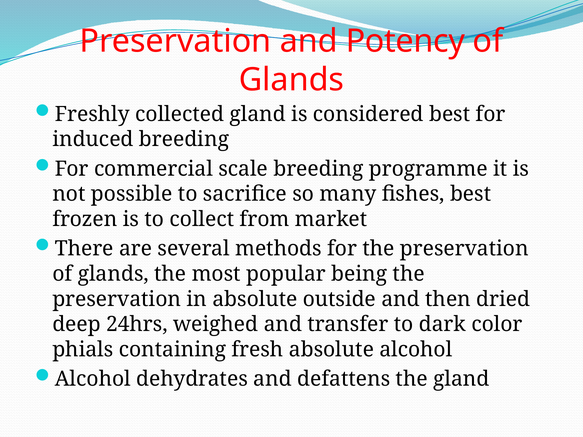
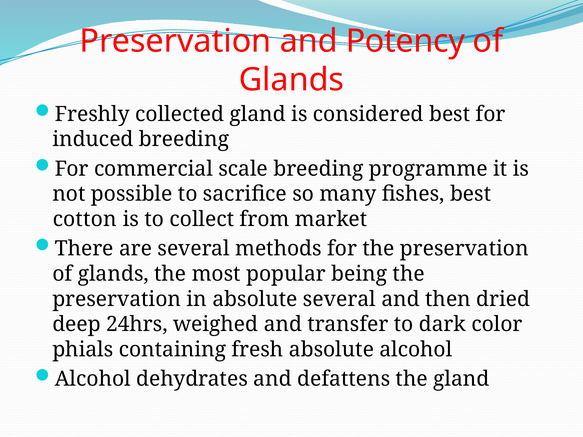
frozen: frozen -> cotton (85, 219)
absolute outside: outside -> several (339, 299)
